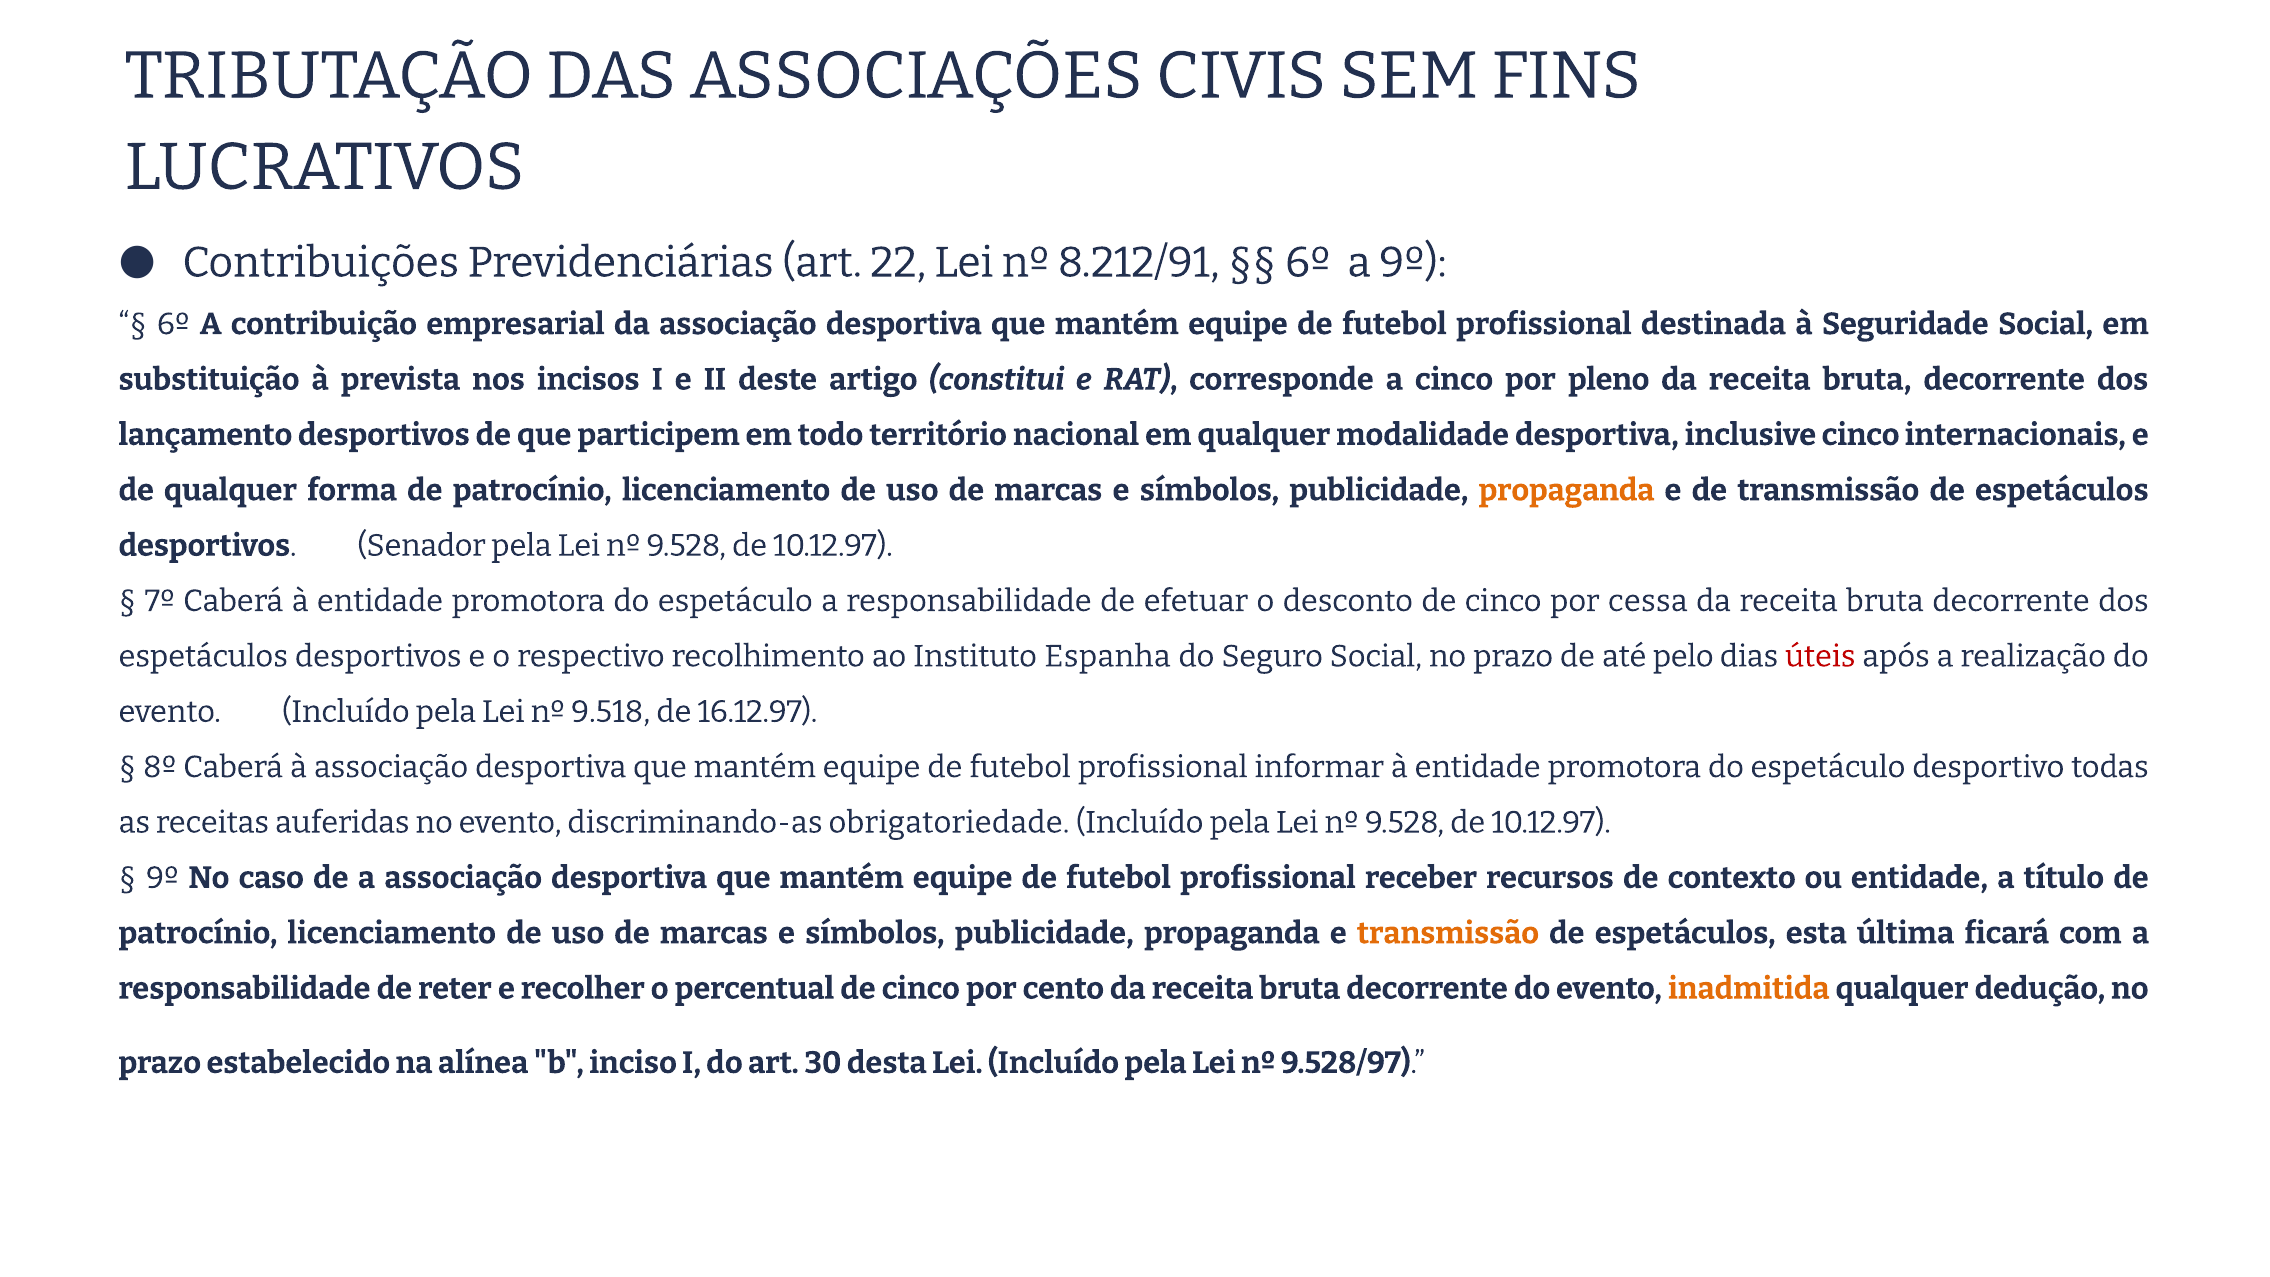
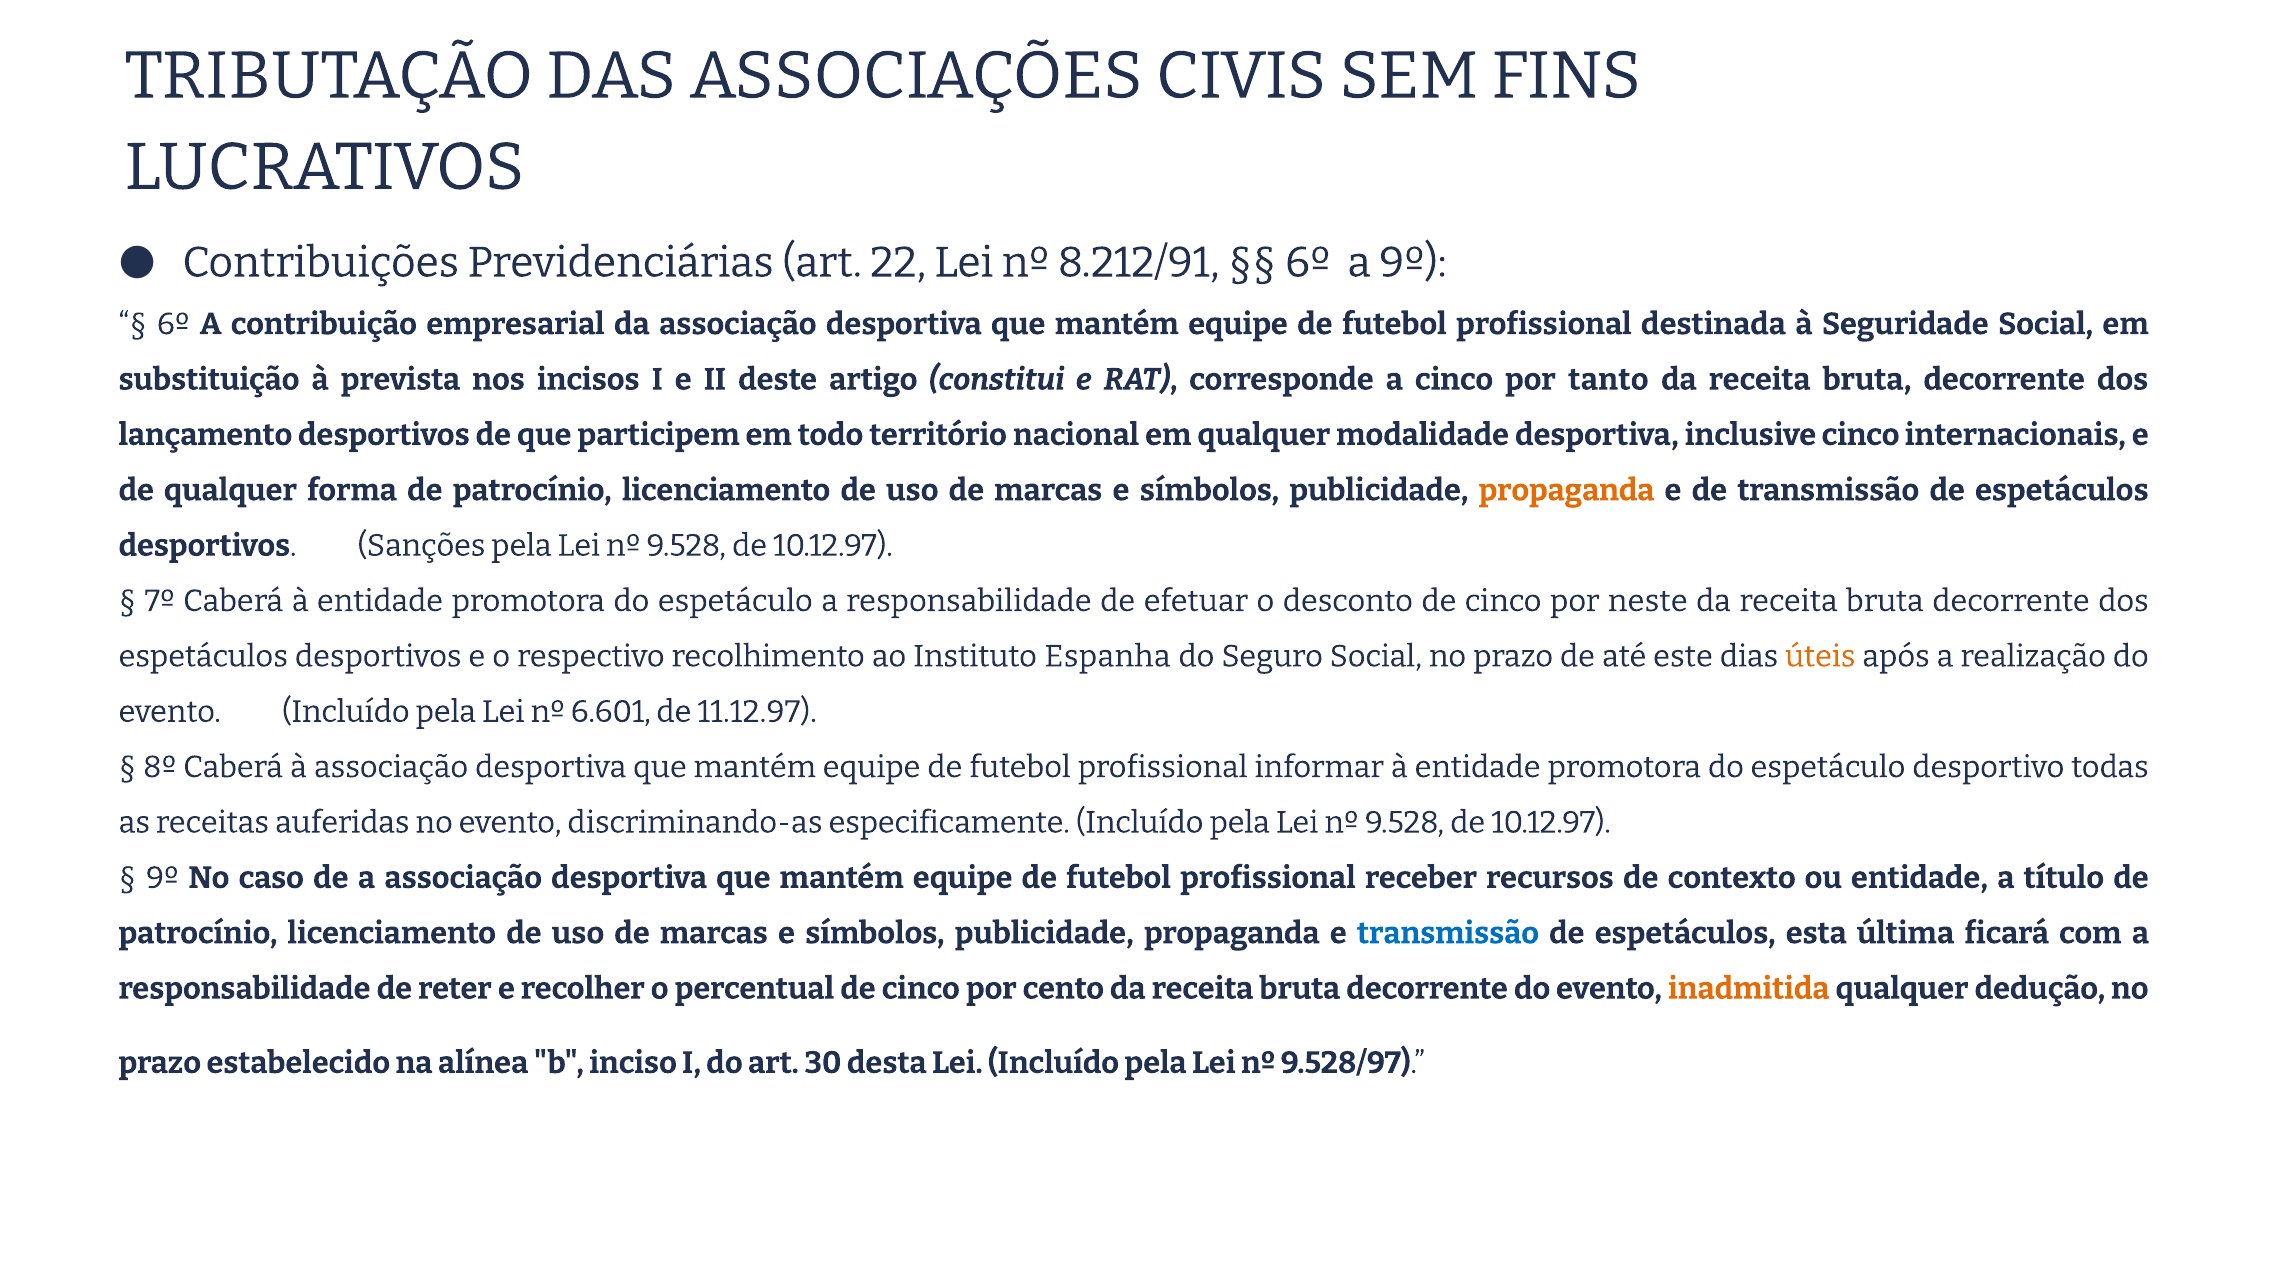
pleno: pleno -> tanto (1608, 379)
Senador: Senador -> Sanções (421, 546)
cessa: cessa -> neste (1648, 601)
pelo: pelo -> este (1683, 656)
úteis colour: red -> orange (1820, 656)
9.518: 9.518 -> 6.601 (611, 712)
16.12.97: 16.12.97 -> 11.12.97 (757, 712)
obrigatoriedade: obrigatoriedade -> especificamente (949, 822)
transmissão colour: orange -> blue (1448, 933)
